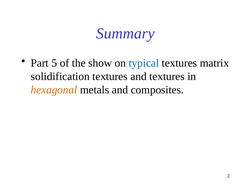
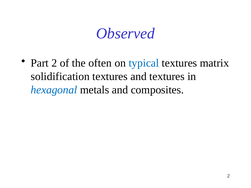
Summary: Summary -> Observed (125, 33)
Part 5: 5 -> 2 (54, 63)
show: show -> often (100, 63)
hexagonal colour: orange -> blue (54, 90)
